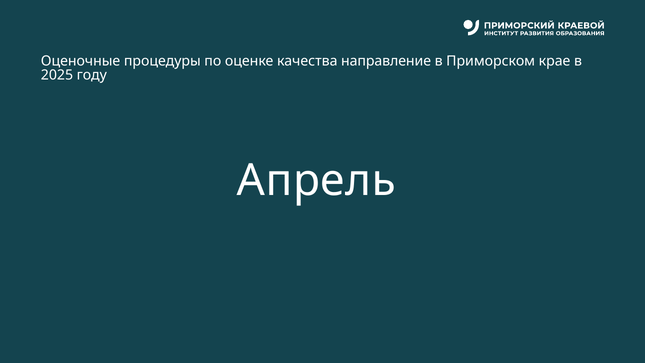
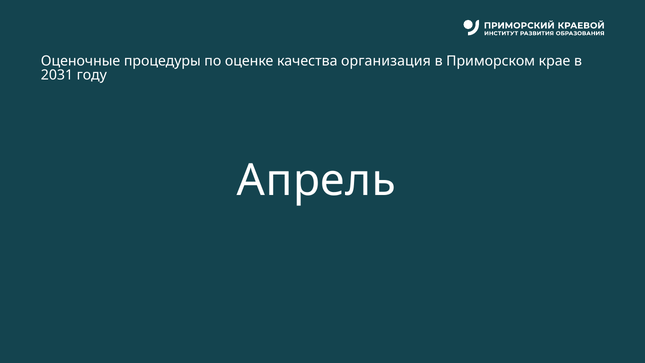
направление: направление -> организация (386, 61)
2025: 2025 -> 2031 (57, 75)
